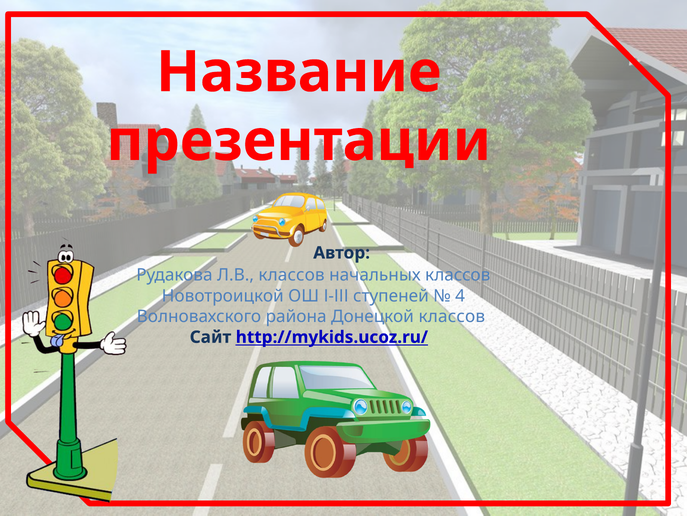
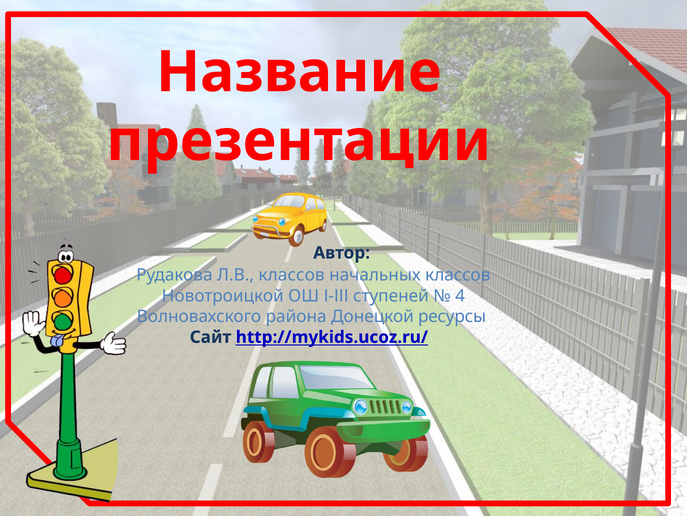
Донецкой классов: классов -> ресурсы (452, 316)
